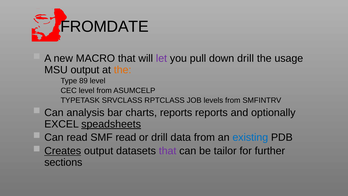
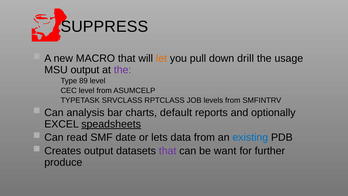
FROMDATE: FROMDATE -> SUPPRESS (104, 27)
let colour: purple -> orange (161, 58)
the colour: orange -> purple (123, 70)
charts reports: reports -> default (176, 113)
SMF read: read -> date (126, 137)
or drill: drill -> lets (159, 137)
Creates underline: present -> none (63, 151)
tailor: tailor -> want (225, 151)
sections: sections -> produce (63, 162)
